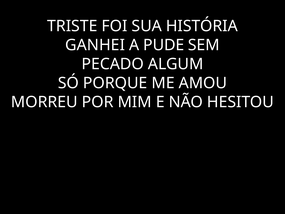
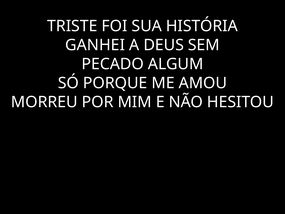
PUDE: PUDE -> DEUS (164, 45)
